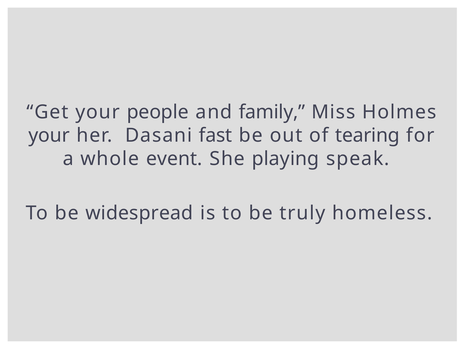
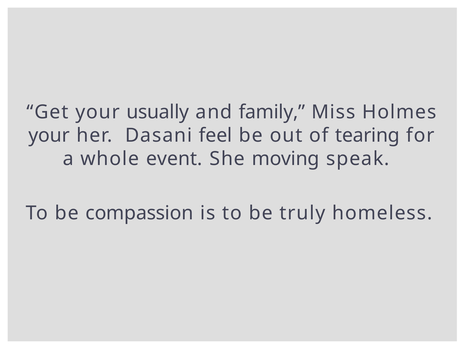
people: people -> usually (158, 112)
fast: fast -> feel (216, 135)
playing: playing -> moving (286, 159)
widespread: widespread -> compassion (139, 213)
